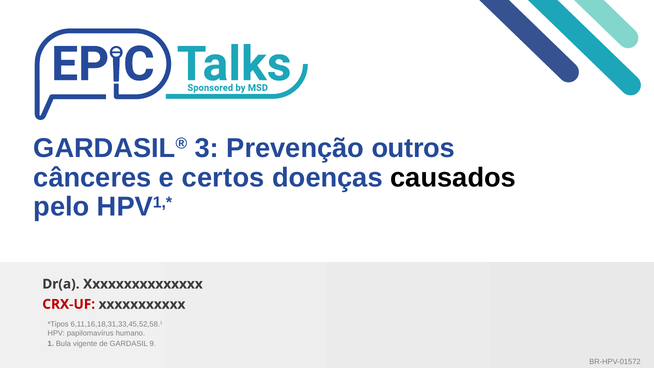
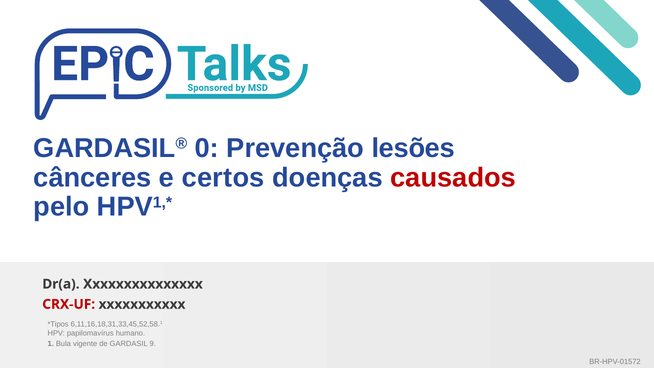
3: 3 -> 0 (207, 148)
outros: outros -> lesões (413, 148)
causados colour: black -> red (453, 177)
